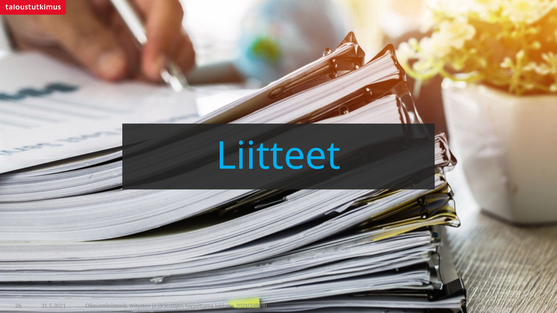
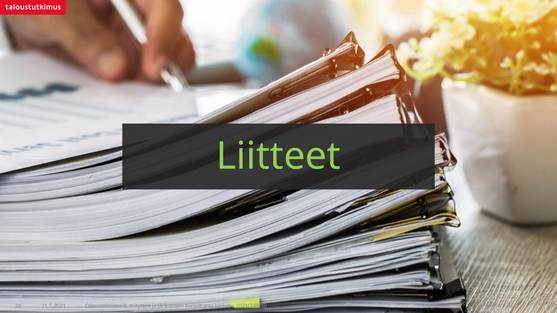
Liitteet colour: light blue -> light green (278, 156)
